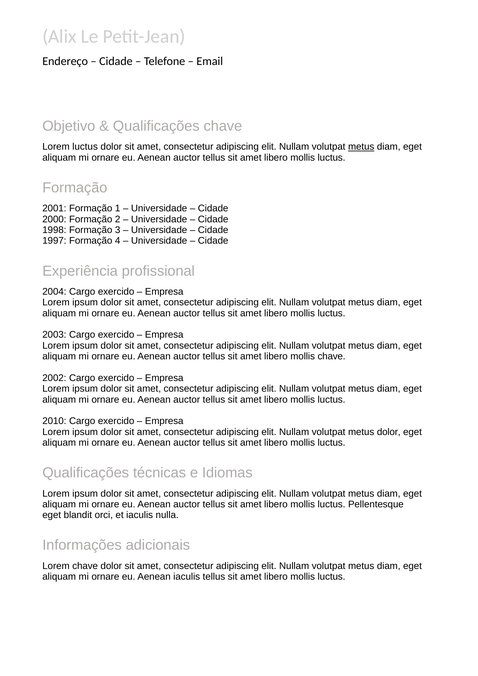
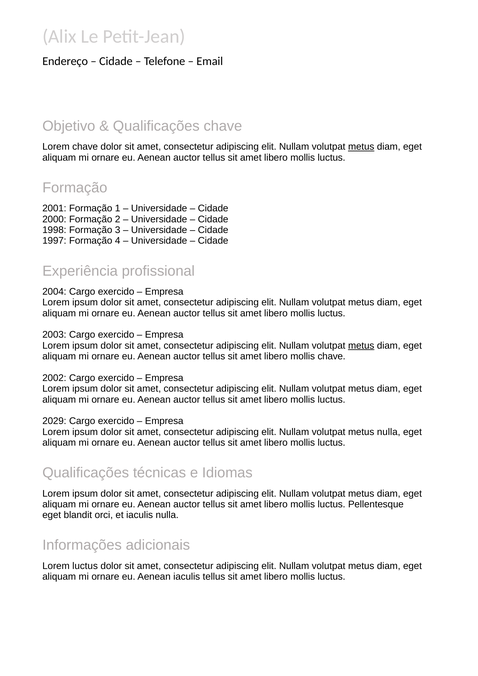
Lorem luctus: luctus -> chave (85, 147)
metus underline: none -> present (361, 346)
2010: 2010 -> 2029 (54, 421)
metus dolor: dolor -> nulla (389, 432)
Lorem chave: chave -> luctus (85, 566)
